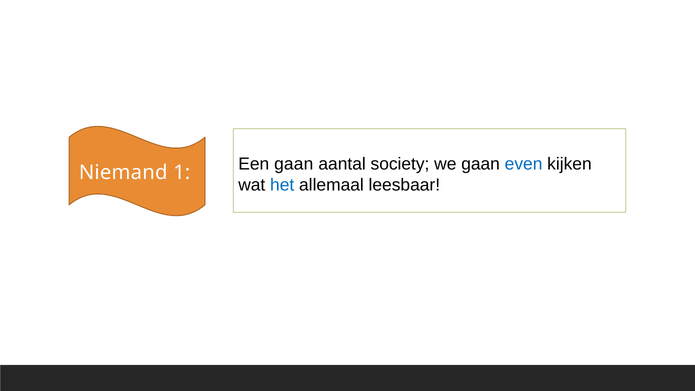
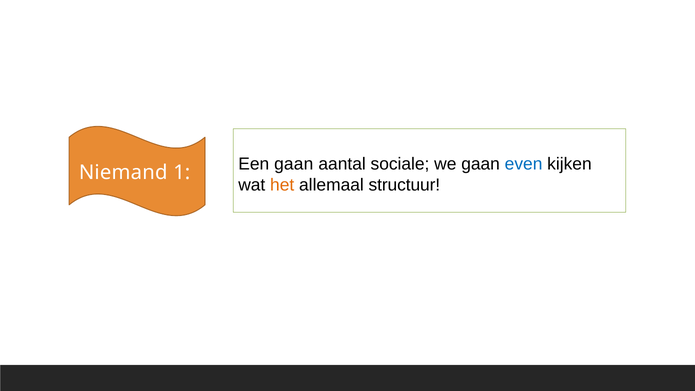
society: society -> sociale (400, 164)
het colour: blue -> orange (282, 185)
leesbaar: leesbaar -> structuur (404, 185)
